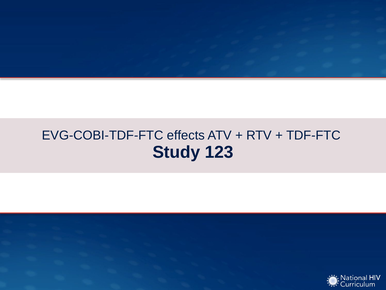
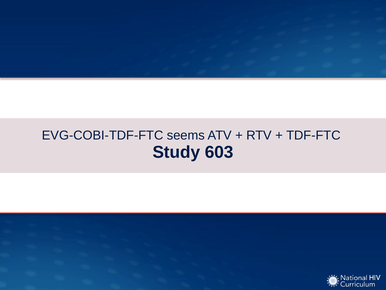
effects: effects -> seems (186, 135)
123: 123 -> 603 (219, 152)
